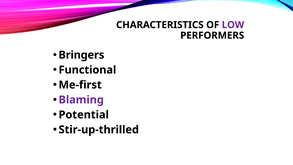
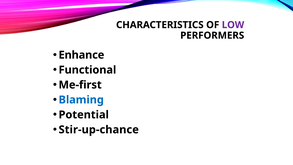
Bringers: Bringers -> Enhance (81, 55)
Blaming colour: purple -> blue (81, 100)
Stir-up-thrilled: Stir-up-thrilled -> Stir-up-chance (99, 130)
